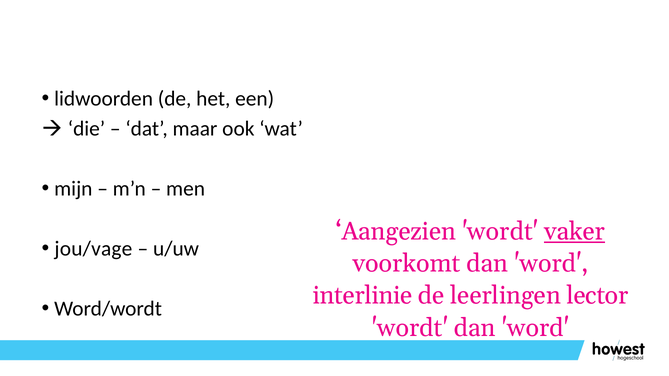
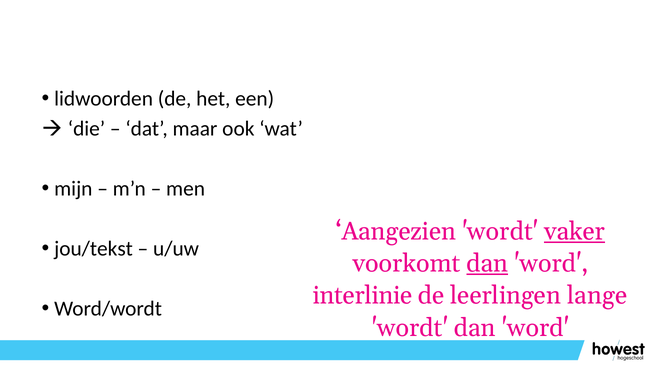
jou/vage: jou/vage -> jou/tekst (94, 249)
dan underline: none -> present (487, 264)
lector: lector -> lange (597, 296)
